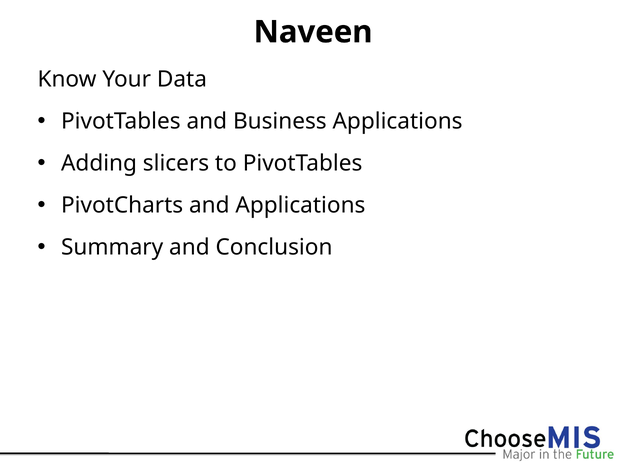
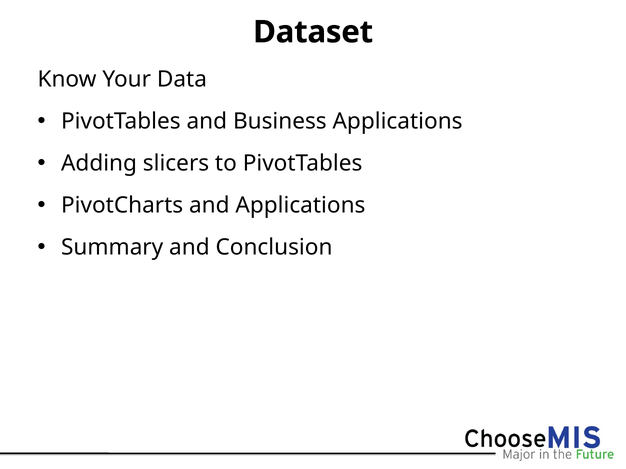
Naveen: Naveen -> Dataset (313, 32)
